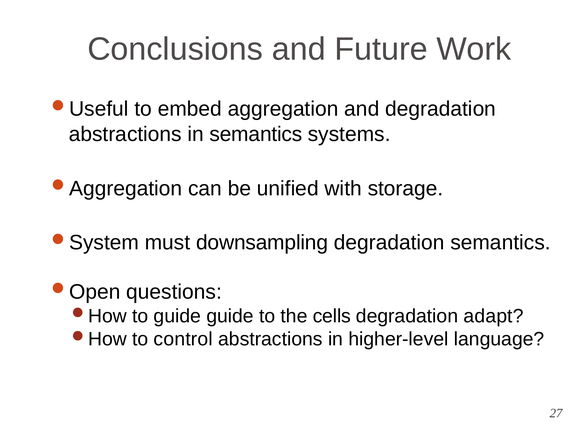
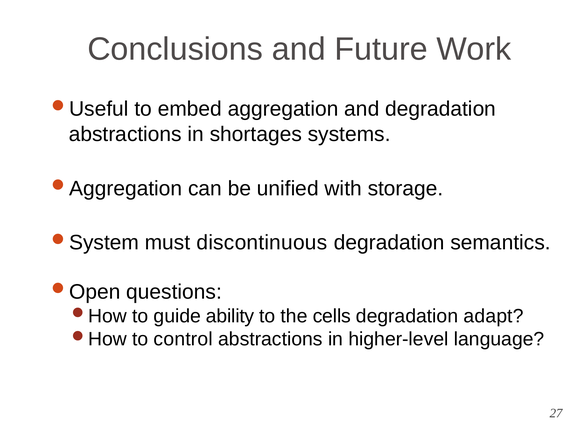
in semantics: semantics -> shortages (256, 134)
downsampling: downsampling -> discontinuous (262, 242)
guide guide: guide -> ability (230, 316)
